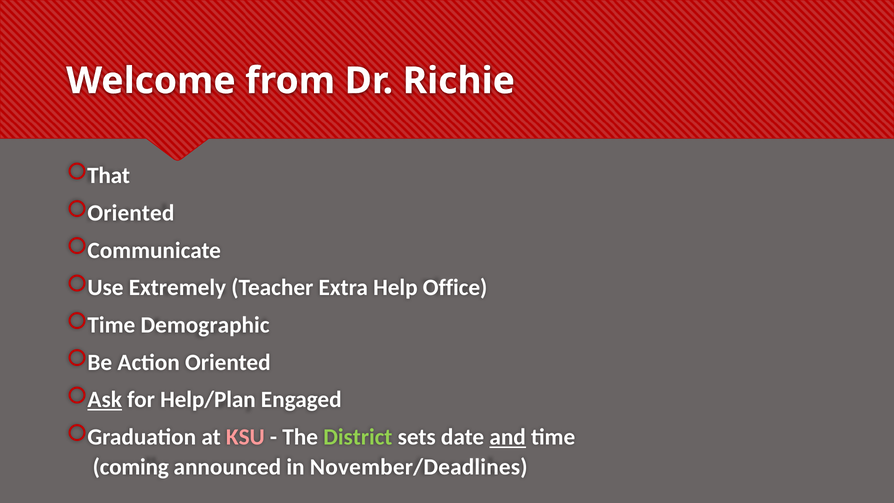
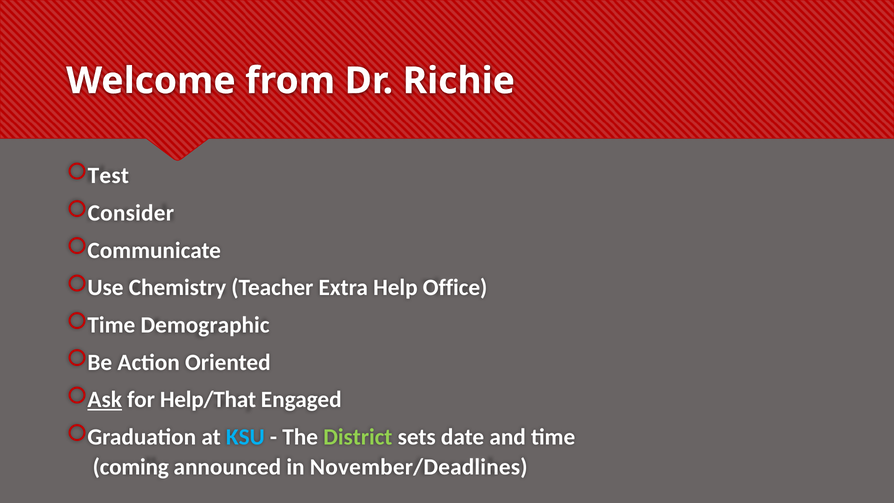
That: That -> Test (108, 176)
Oriented: Oriented -> Consider (131, 213)
Extremely: Extremely -> Chemistry (177, 288)
Help/Plan: Help/Plan -> Help/That (208, 400)
KSU colour: pink -> light blue (245, 437)
and underline: present -> none (508, 437)
